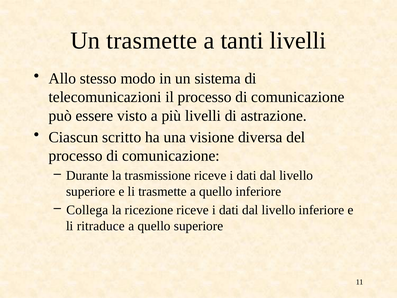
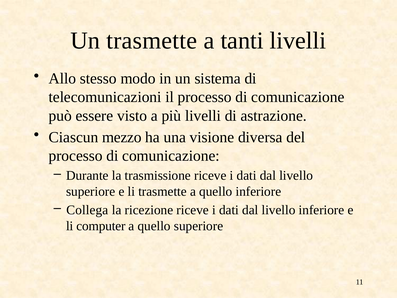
scritto: scritto -> mezzo (122, 137)
ritraduce: ritraduce -> computer (101, 226)
